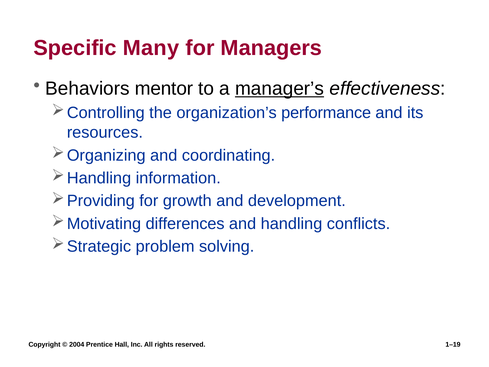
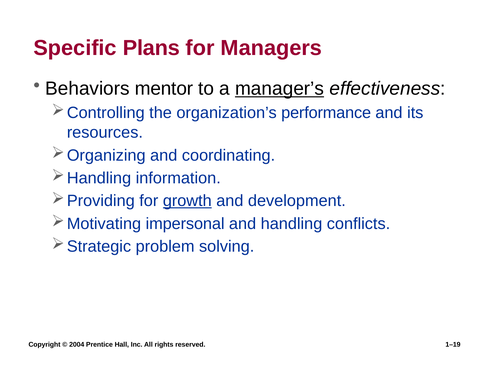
Many: Many -> Plans (151, 48)
growth underline: none -> present (187, 201)
differences: differences -> impersonal (185, 224)
